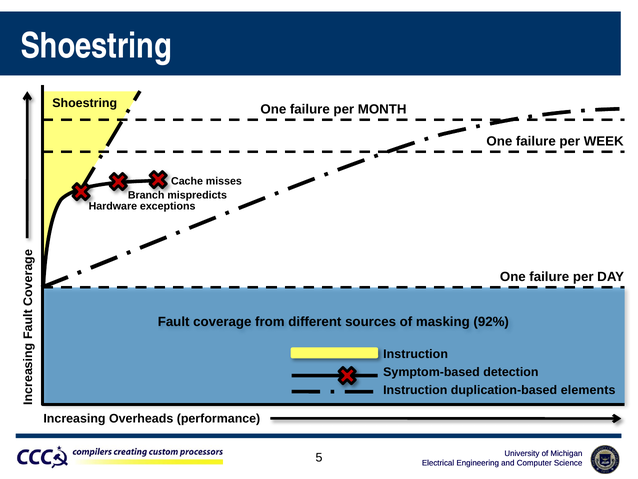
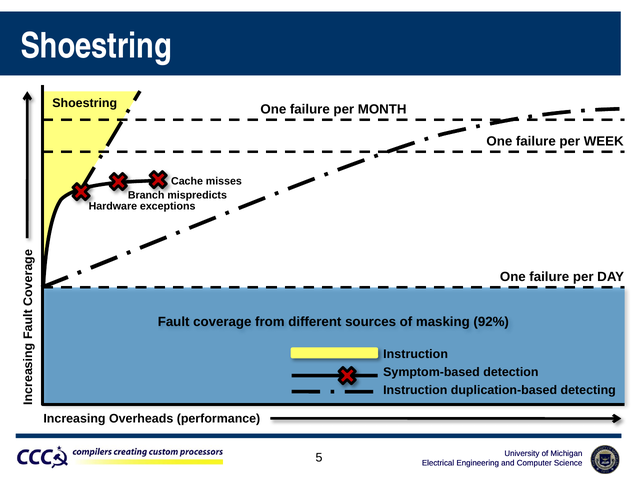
elements: elements -> detecting (588, 390)
